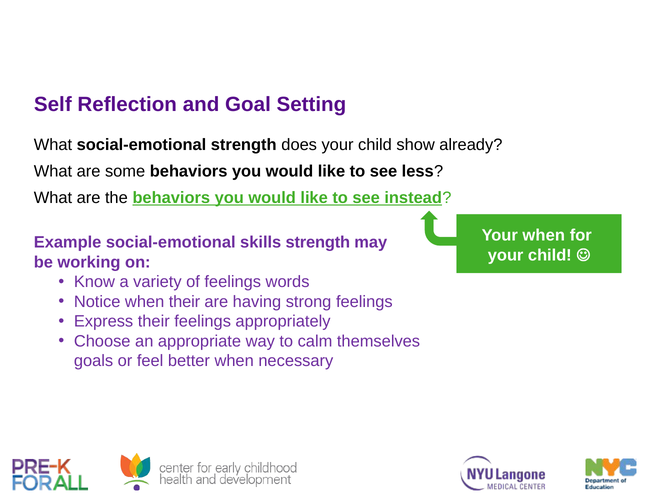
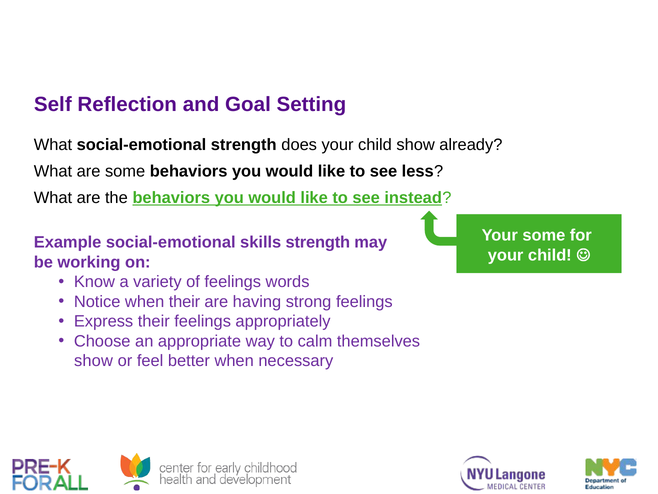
Your when: when -> some (544, 235)
goals: goals -> show (93, 361)
